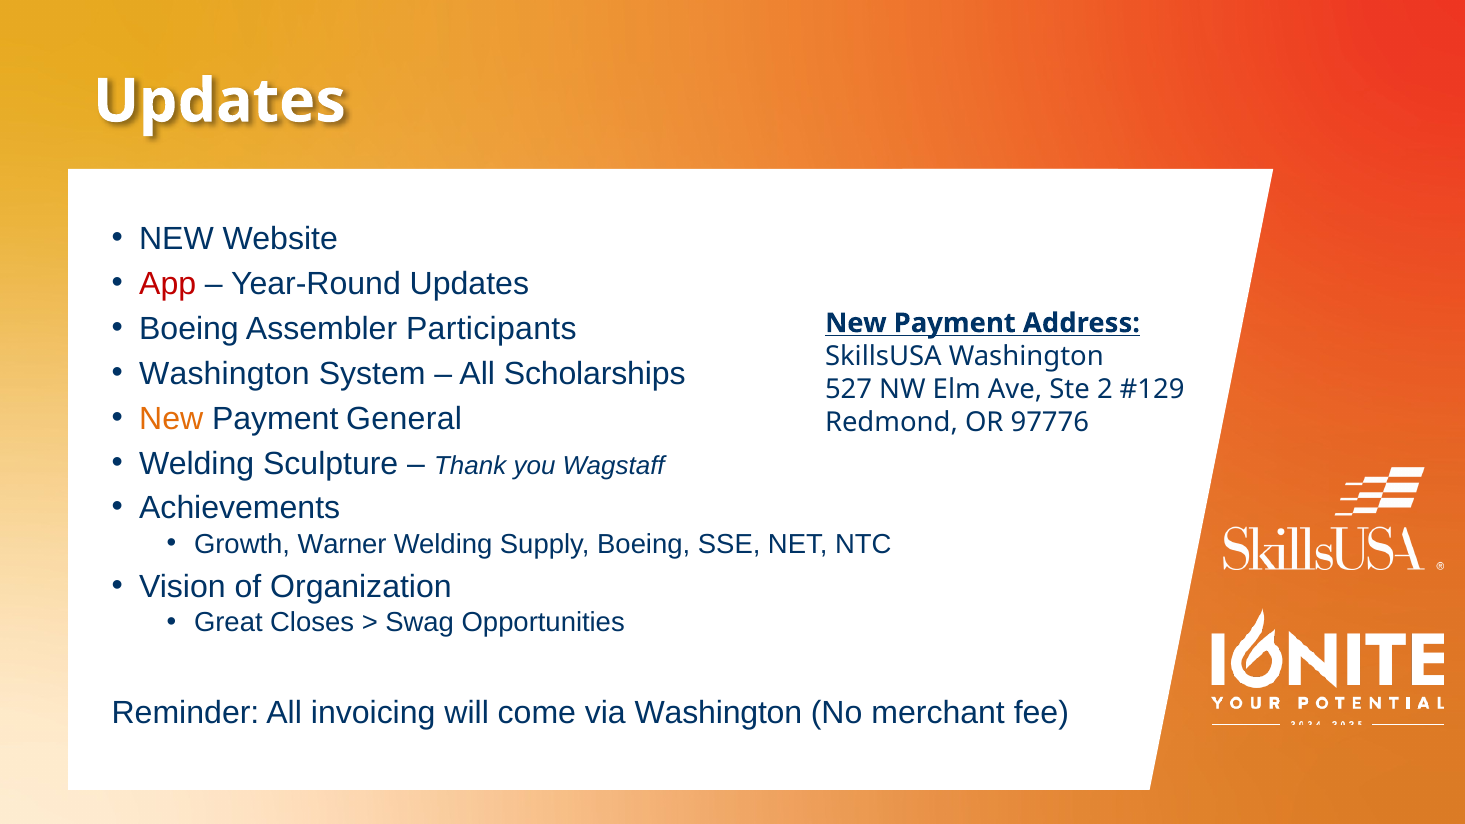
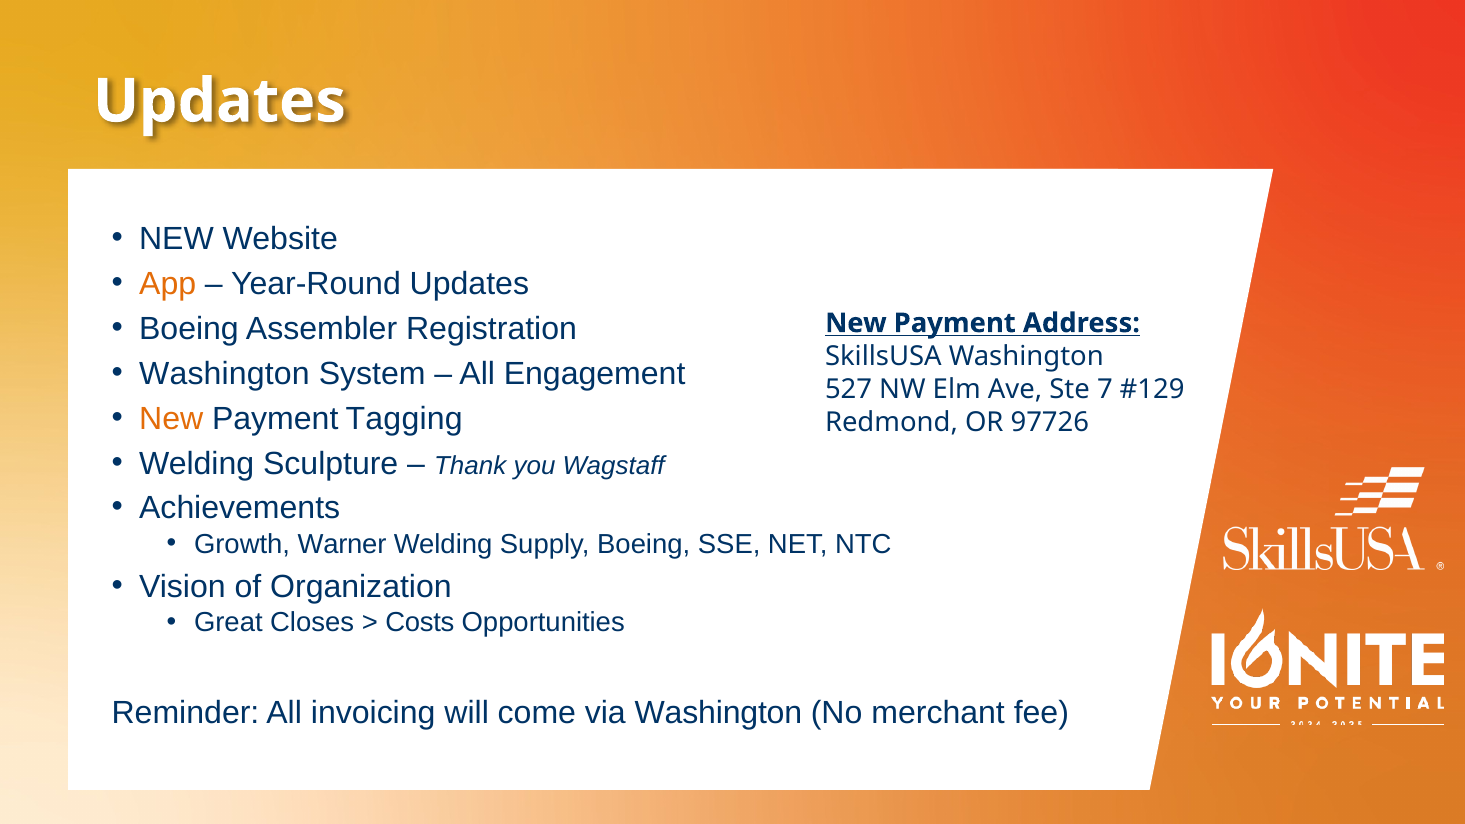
App colour: red -> orange (168, 284)
Participants: Participants -> Registration (492, 329)
Scholarships: Scholarships -> Engagement (595, 374)
2: 2 -> 7 (1105, 389)
General: General -> Tagging (404, 419)
97776: 97776 -> 97726 (1050, 422)
Swag: Swag -> Costs (420, 623)
